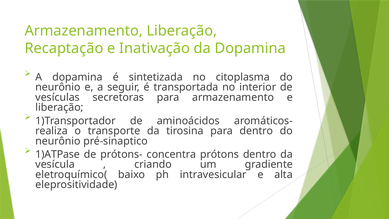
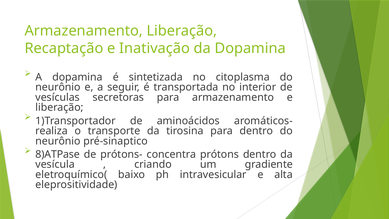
1)ATPase: 1)ATPase -> 8)ATPase (58, 154)
